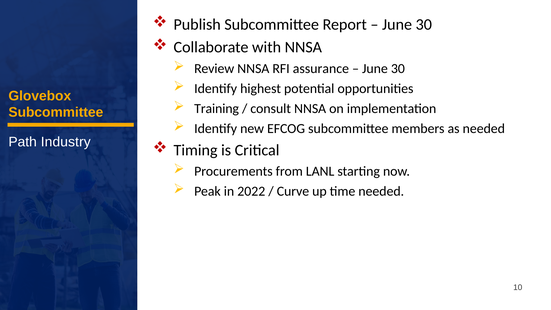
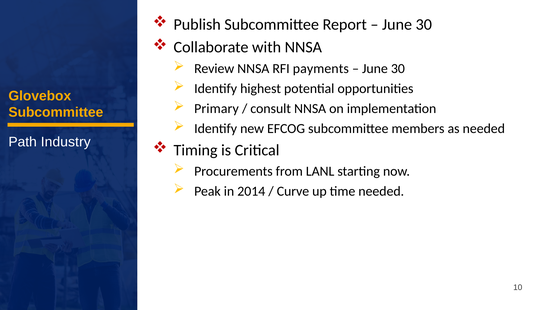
assurance: assurance -> payments (321, 69)
Training: Training -> Primary (216, 109)
2022: 2022 -> 2014 (251, 191)
